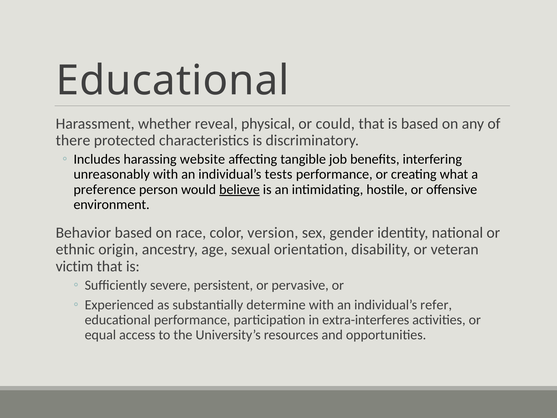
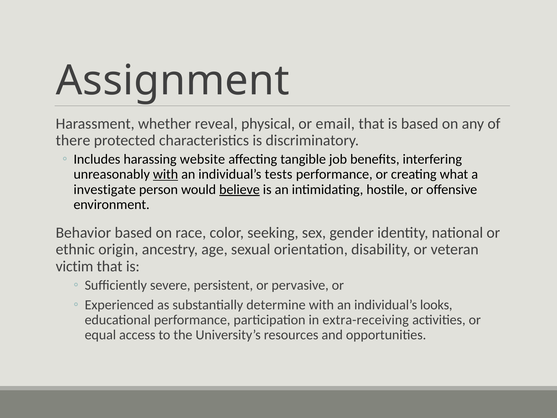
Educational: Educational -> Assignment (173, 81)
could: could -> email (335, 124)
with underline: none -> present (166, 174)
preference: preference -> investigate (105, 189)
version: version -> seeking (273, 233)
refer: refer -> looks (436, 305)
extra-interferes: extra-interferes -> extra-receiving (366, 320)
